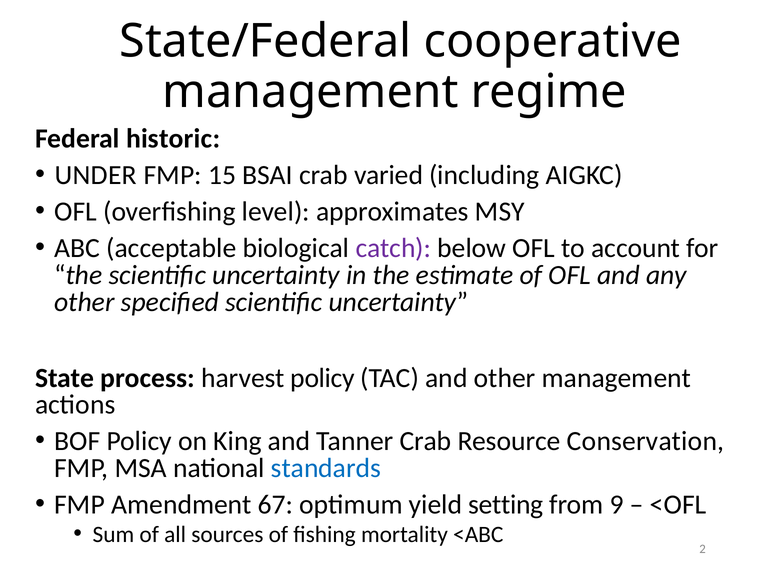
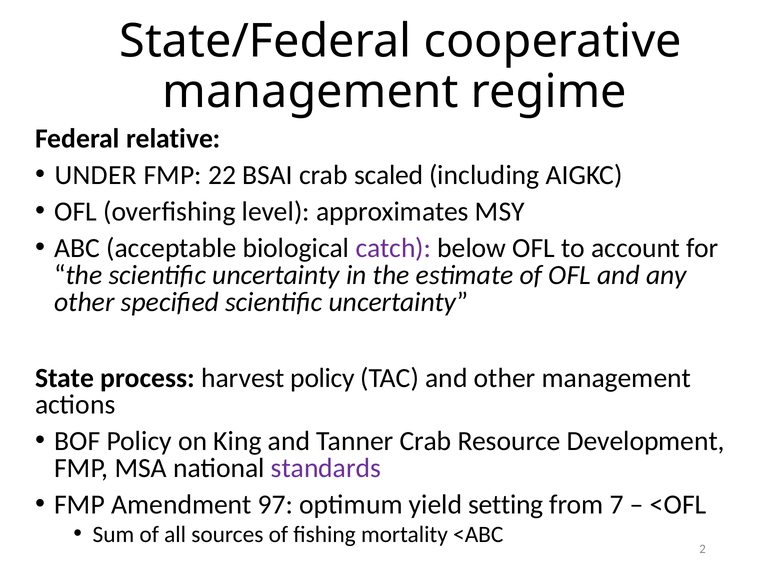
historic: historic -> relative (173, 139)
15: 15 -> 22 (222, 175)
varied: varied -> scaled (389, 175)
Conservation: Conservation -> Development (646, 441)
standards colour: blue -> purple (326, 468)
67: 67 -> 97 (275, 504)
9: 9 -> 7 (617, 504)
